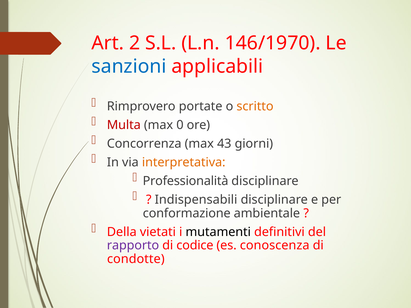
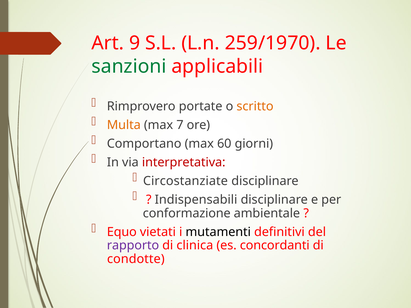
2: 2 -> 9 (135, 43)
146/1970: 146/1970 -> 259/1970 (273, 43)
sanzioni colour: blue -> green (129, 66)
Multa colour: red -> orange (124, 125)
0: 0 -> 7 (180, 125)
Concorrenza: Concorrenza -> Comportano (144, 144)
43: 43 -> 60 (224, 144)
interpretativa colour: orange -> red (184, 162)
Professionalità: Professionalità -> Circostanziate (185, 181)
Della: Della -> Equo (122, 232)
codice: codice -> clinica (195, 246)
conoscenza: conoscenza -> concordanti (275, 246)
